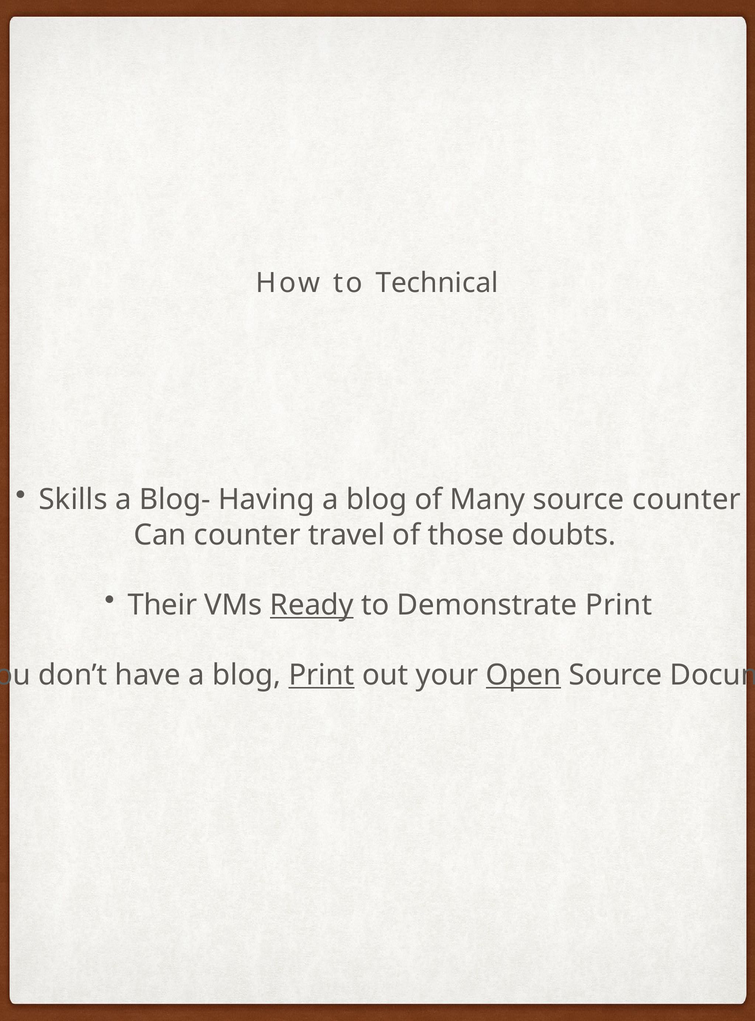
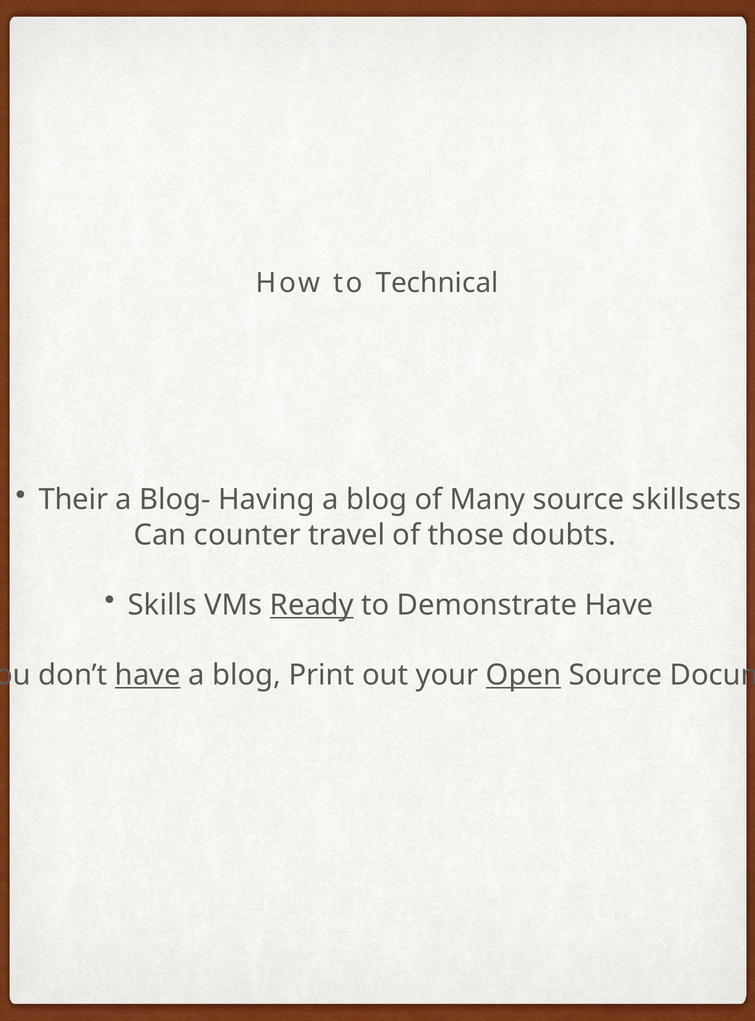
Skills: Skills -> Their (73, 500)
source counter: counter -> skillsets (687, 500)
Their: Their -> Skills (162, 605)
Demonstrate Print: Print -> Have (619, 605)
have underline: none -> present (148, 675)
Print underline: present -> none (321, 675)
